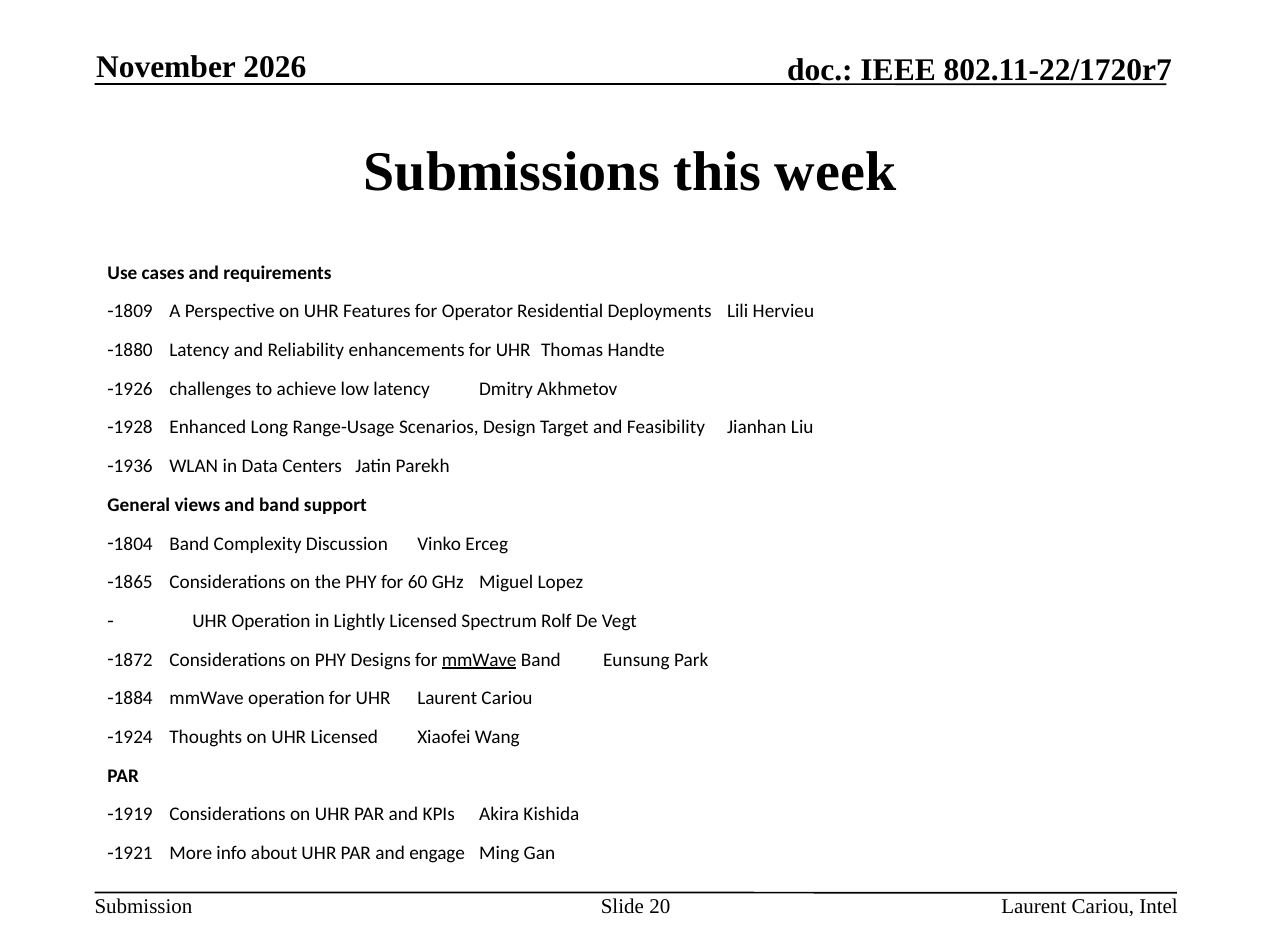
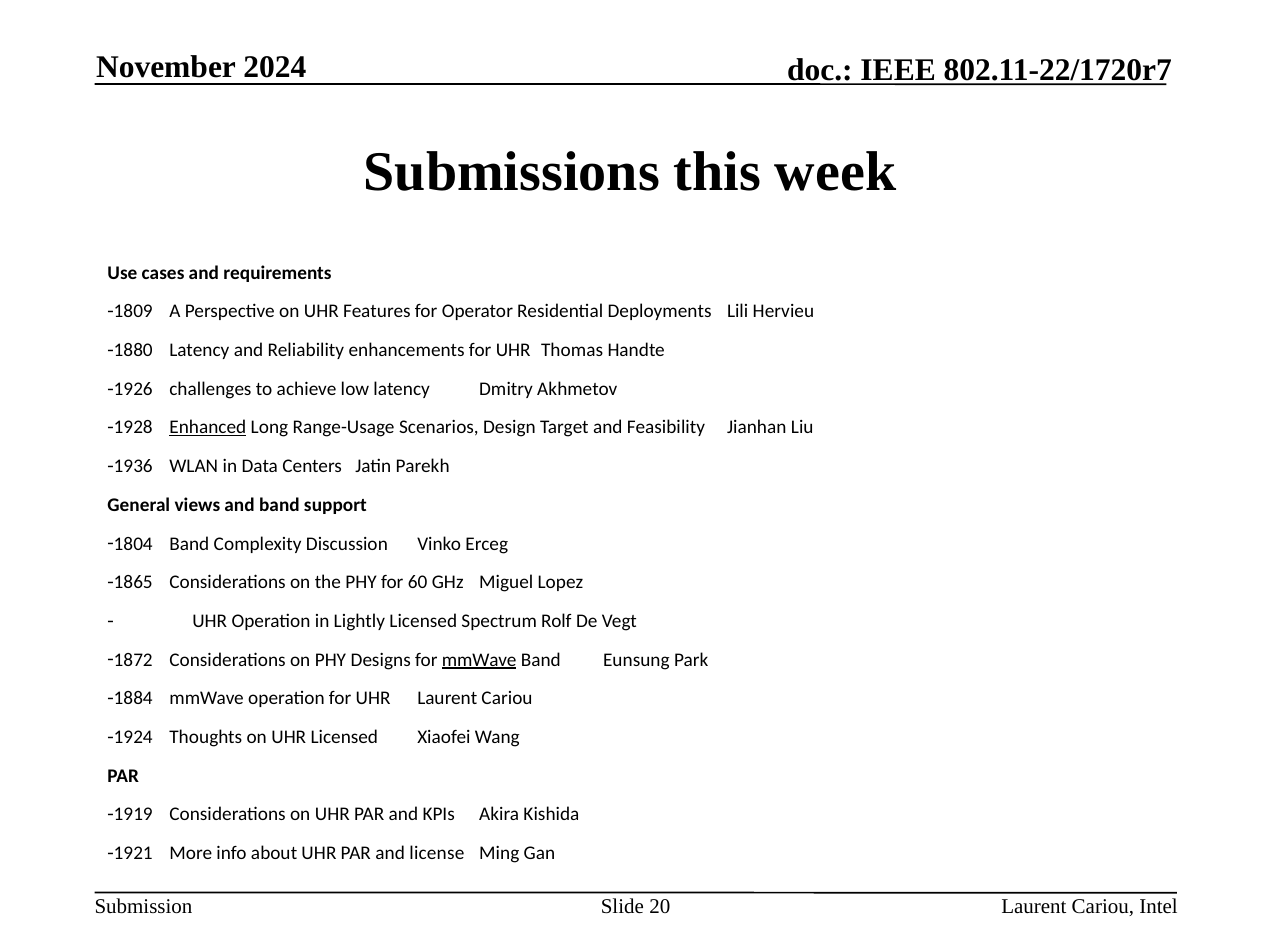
2026: 2026 -> 2024 (275, 67)
Enhanced underline: none -> present (208, 428)
engage: engage -> license (437, 854)
